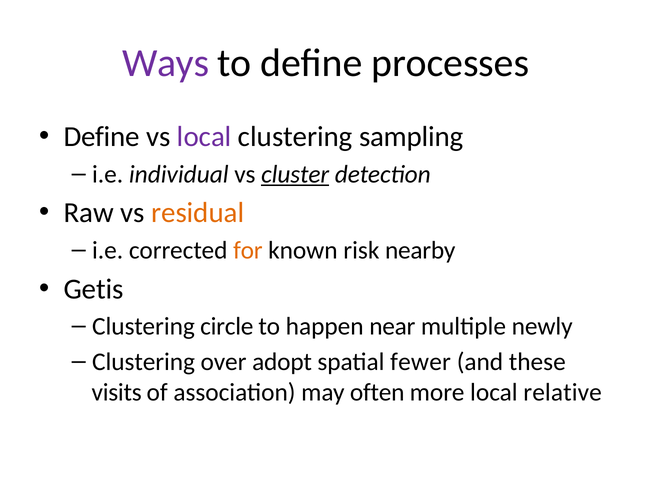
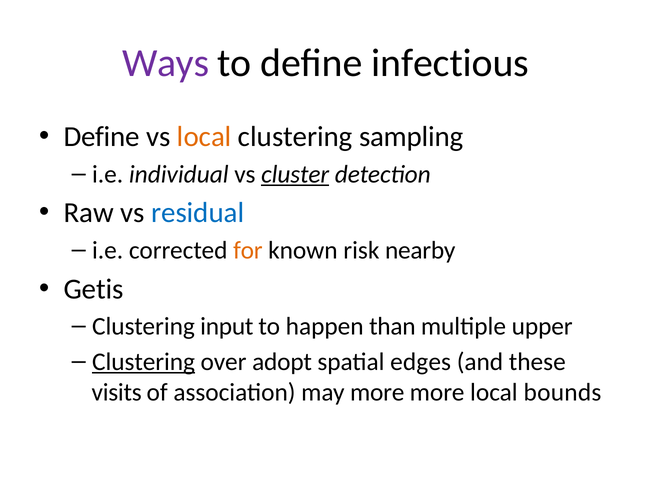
processes: processes -> infectious (450, 63)
local colour: purple -> orange (204, 137)
residual colour: orange -> blue (198, 213)
circle: circle -> input (227, 326)
near: near -> than (392, 326)
newly: newly -> upper (542, 326)
Clustering underline: none -> present (144, 362)
fewer: fewer -> edges (421, 362)
may often: often -> more (377, 392)
relative: relative -> bounds (563, 392)
